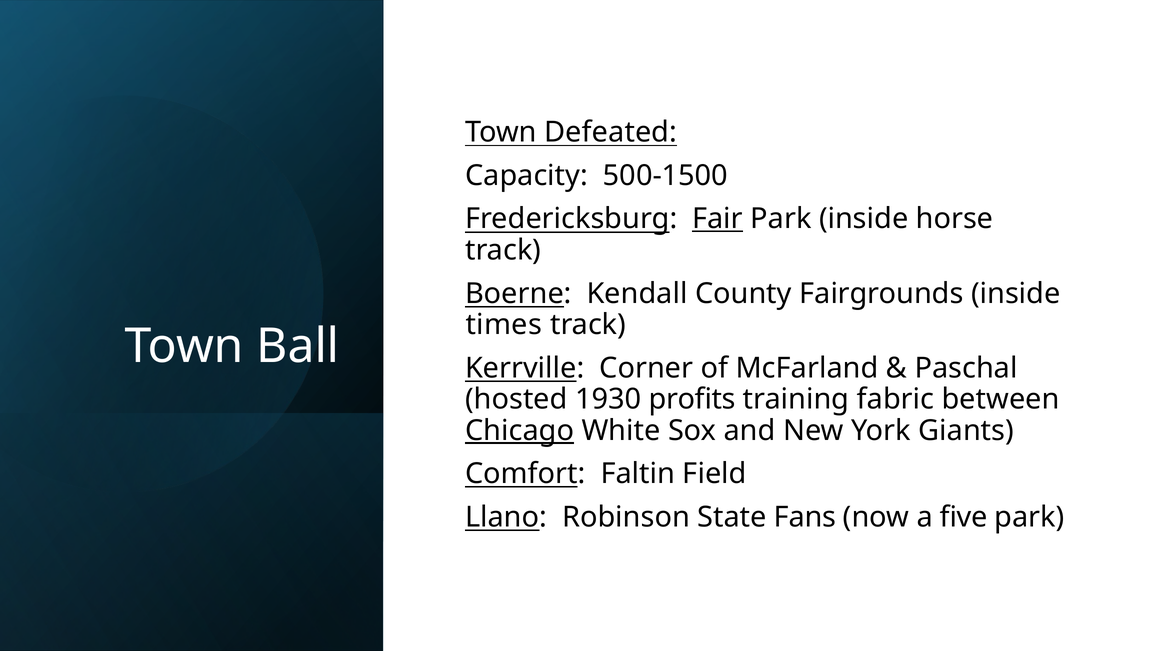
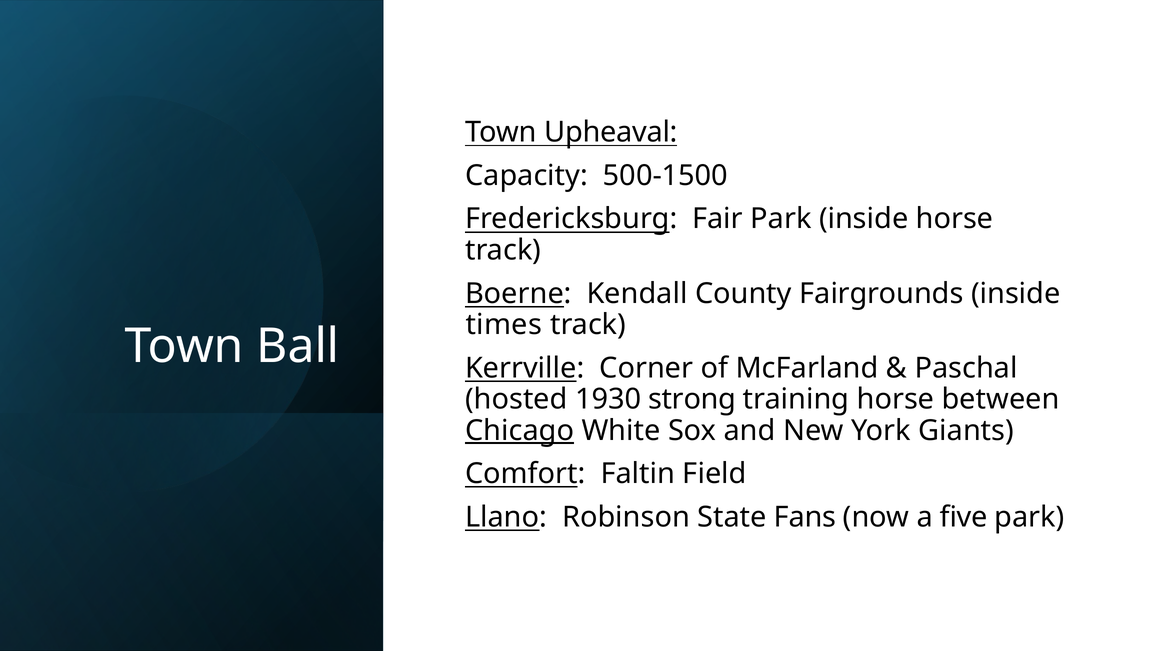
Defeated: Defeated -> Upheaval (611, 132)
Fair underline: present -> none (718, 219)
profits: profits -> strong (692, 399)
training fabric: fabric -> horse (896, 399)
